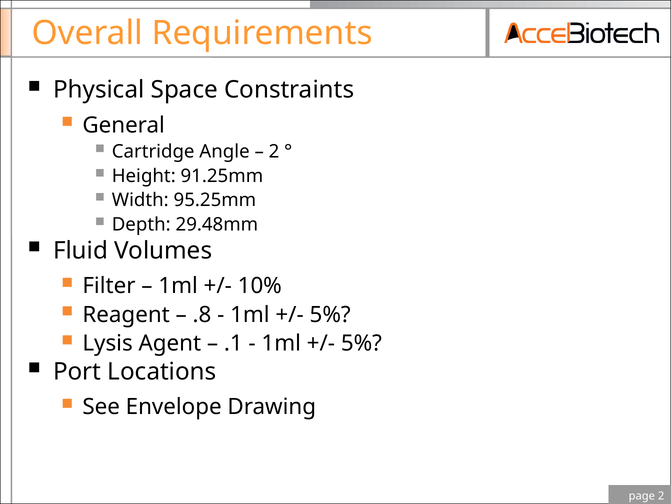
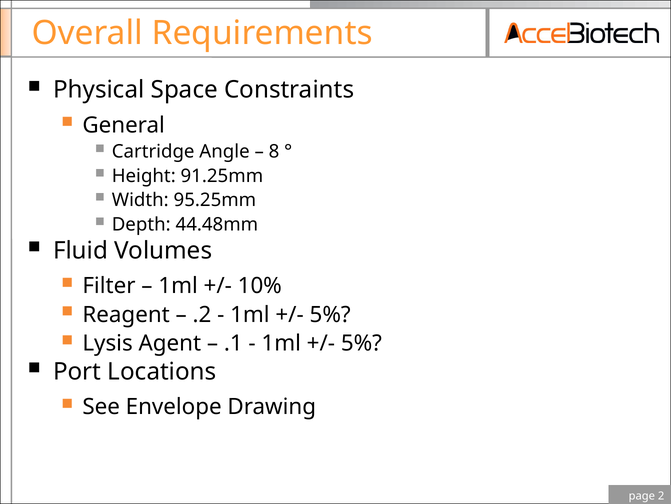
2: 2 -> 8 (274, 151)
29.48mm: 29.48mm -> 44.48mm (217, 224)
.8: .8 -> .2 (202, 314)
